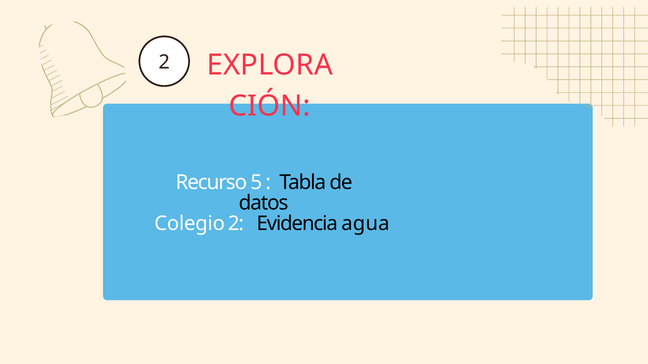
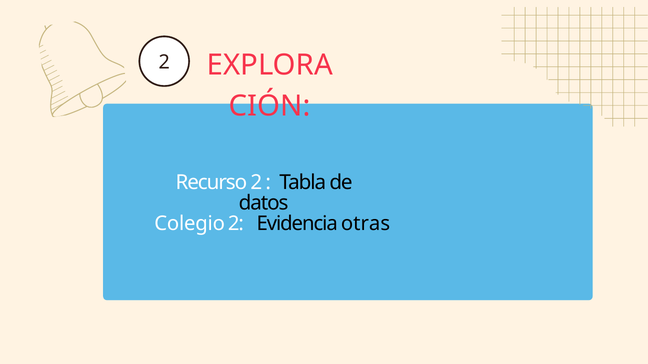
Recurso 5: 5 -> 2 (256, 183)
agua: agua -> otras (366, 224)
